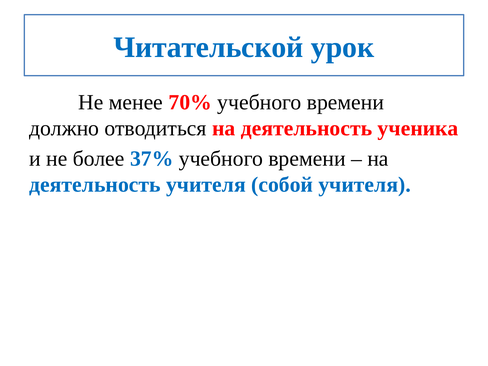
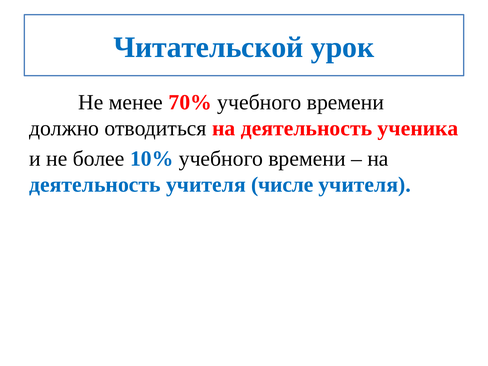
37%: 37% -> 10% (152, 159)
собой: собой -> числе (282, 185)
